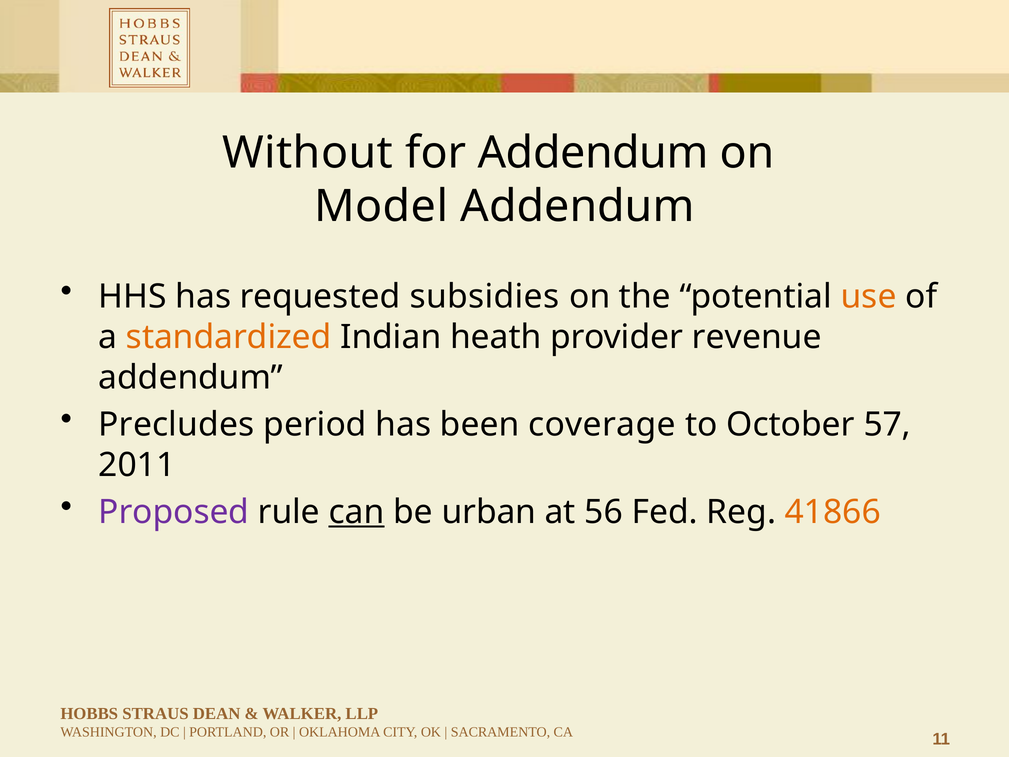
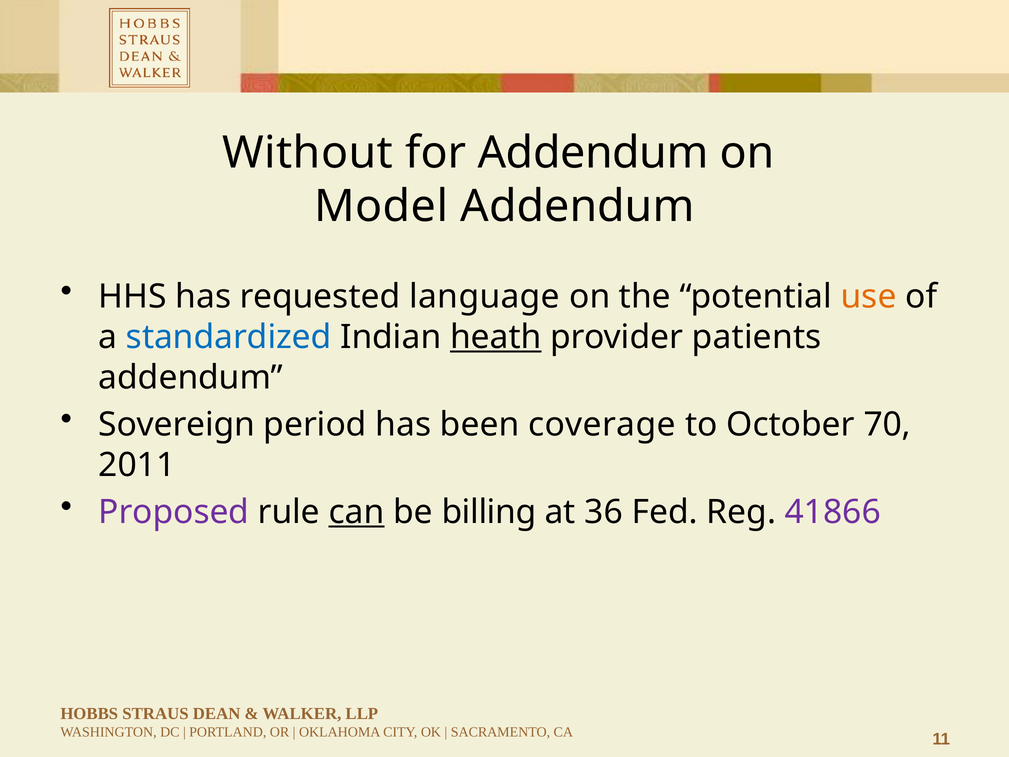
subsidies: subsidies -> language (485, 297)
standardized colour: orange -> blue (229, 337)
heath underline: none -> present (496, 337)
revenue: revenue -> patients (757, 337)
Precludes: Precludes -> Sovereign (177, 424)
57: 57 -> 70 (887, 424)
urban: urban -> billing (489, 512)
56: 56 -> 36 (604, 512)
41866 colour: orange -> purple (833, 512)
